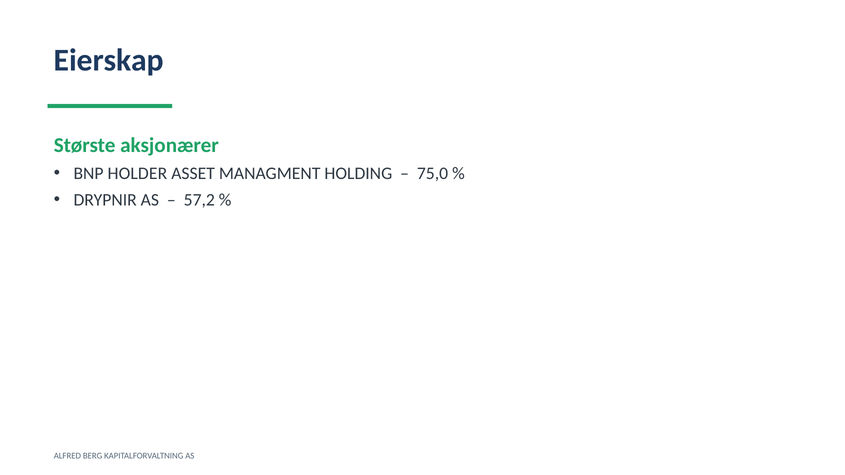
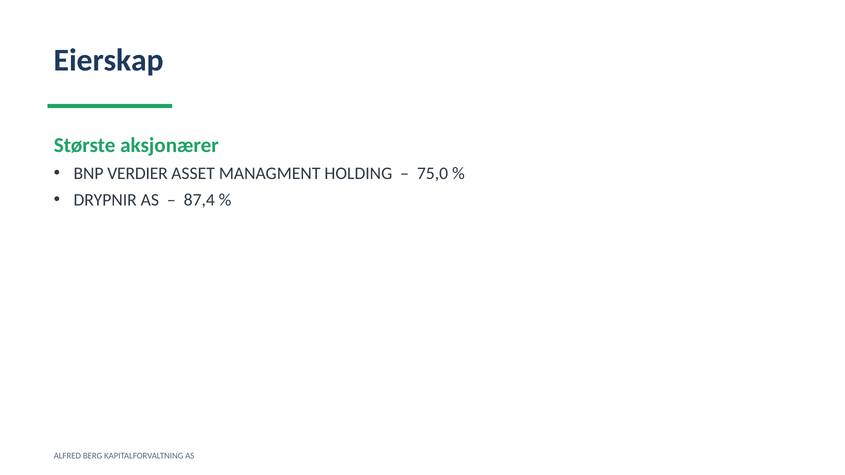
HOLDER: HOLDER -> VERDIER (138, 174)
57,2: 57,2 -> 87,4 (199, 200)
